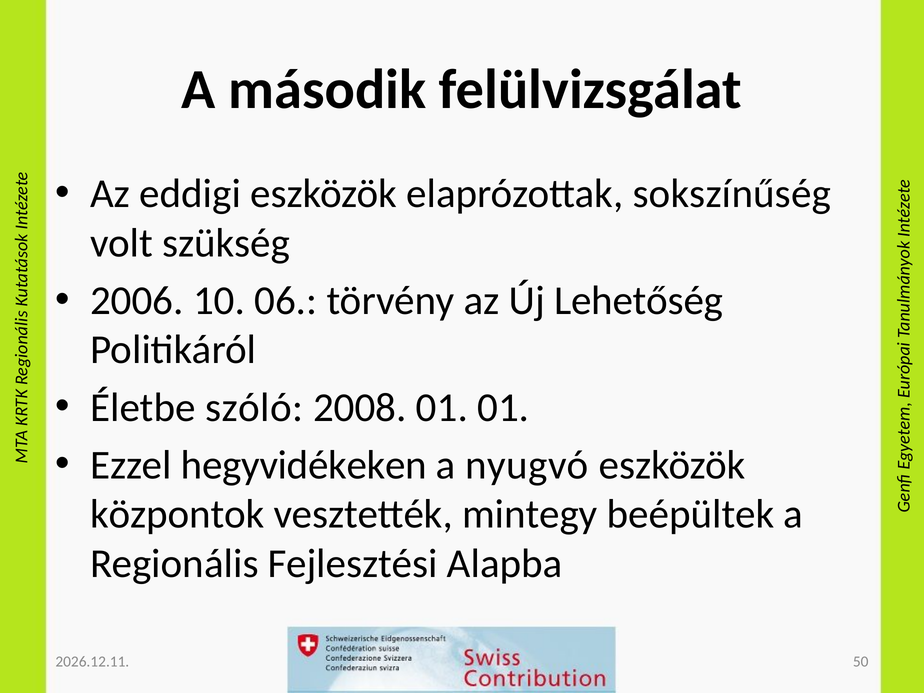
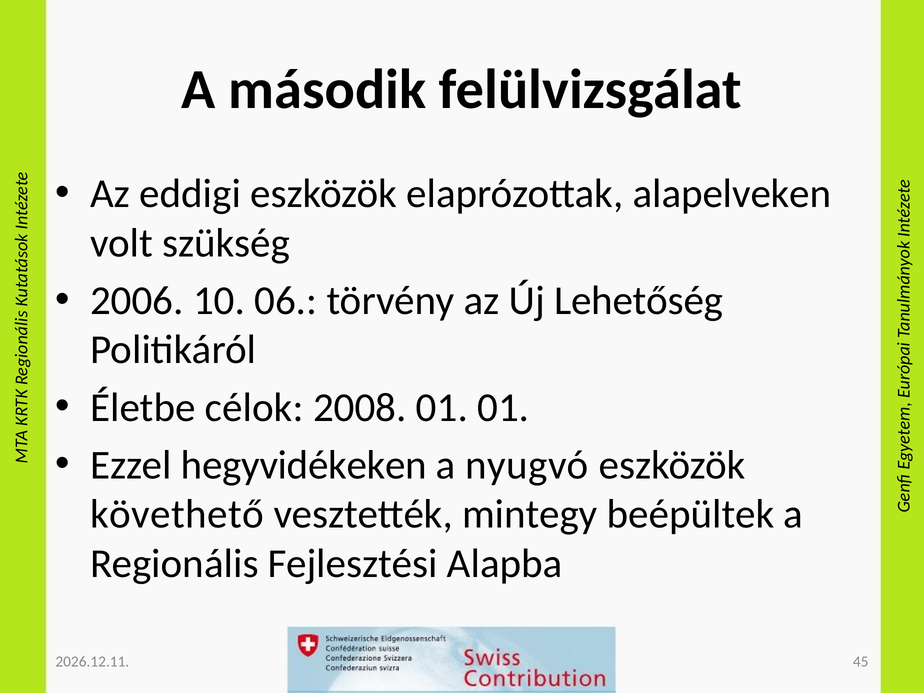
sokszínűség: sokszínűség -> alapelveken (732, 194)
szóló: szóló -> célok (254, 407)
központok: központok -> követhető (177, 514)
50: 50 -> 45 (861, 662)
